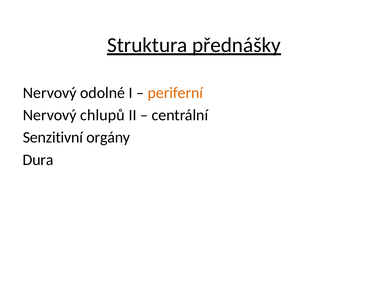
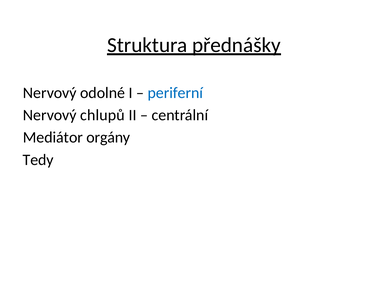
periferní colour: orange -> blue (175, 93)
Senzitivní: Senzitivní -> Mediátor (53, 137)
Dura: Dura -> Tedy (38, 160)
